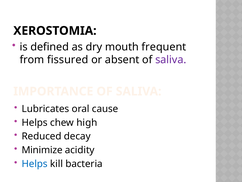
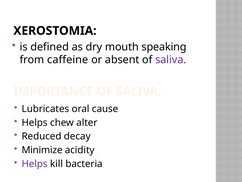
frequent: frequent -> speaking (164, 47)
fissured: fissured -> caffeine (68, 60)
high: high -> alter (87, 122)
Helps colour: blue -> purple (35, 163)
